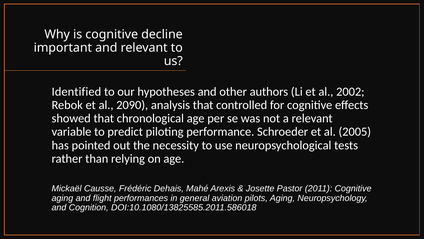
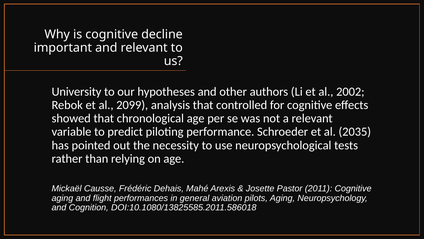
Identified: Identified -> University (77, 92)
2090: 2090 -> 2099 (132, 105)
2005: 2005 -> 2035 (355, 132)
